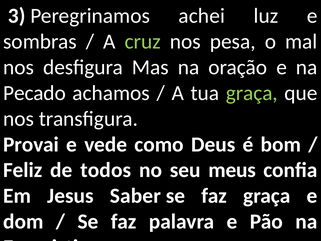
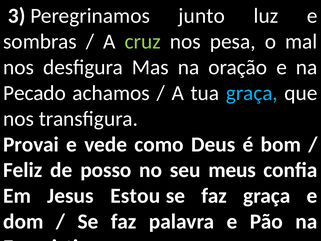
achei: achei -> junto (202, 16)
graça colour: light green -> light blue (252, 93)
todos: todos -> posso (106, 170)
Saber: Saber -> Estou (135, 196)
